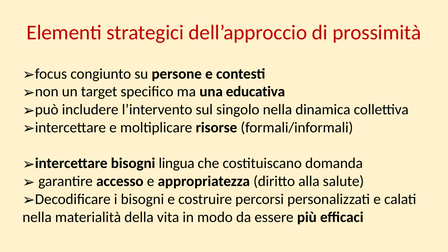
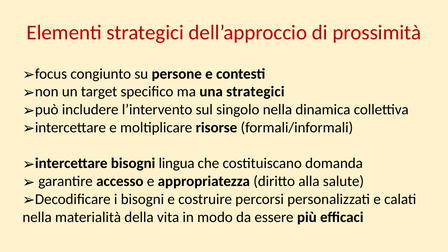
una educativa: educativa -> strategici (255, 92)
